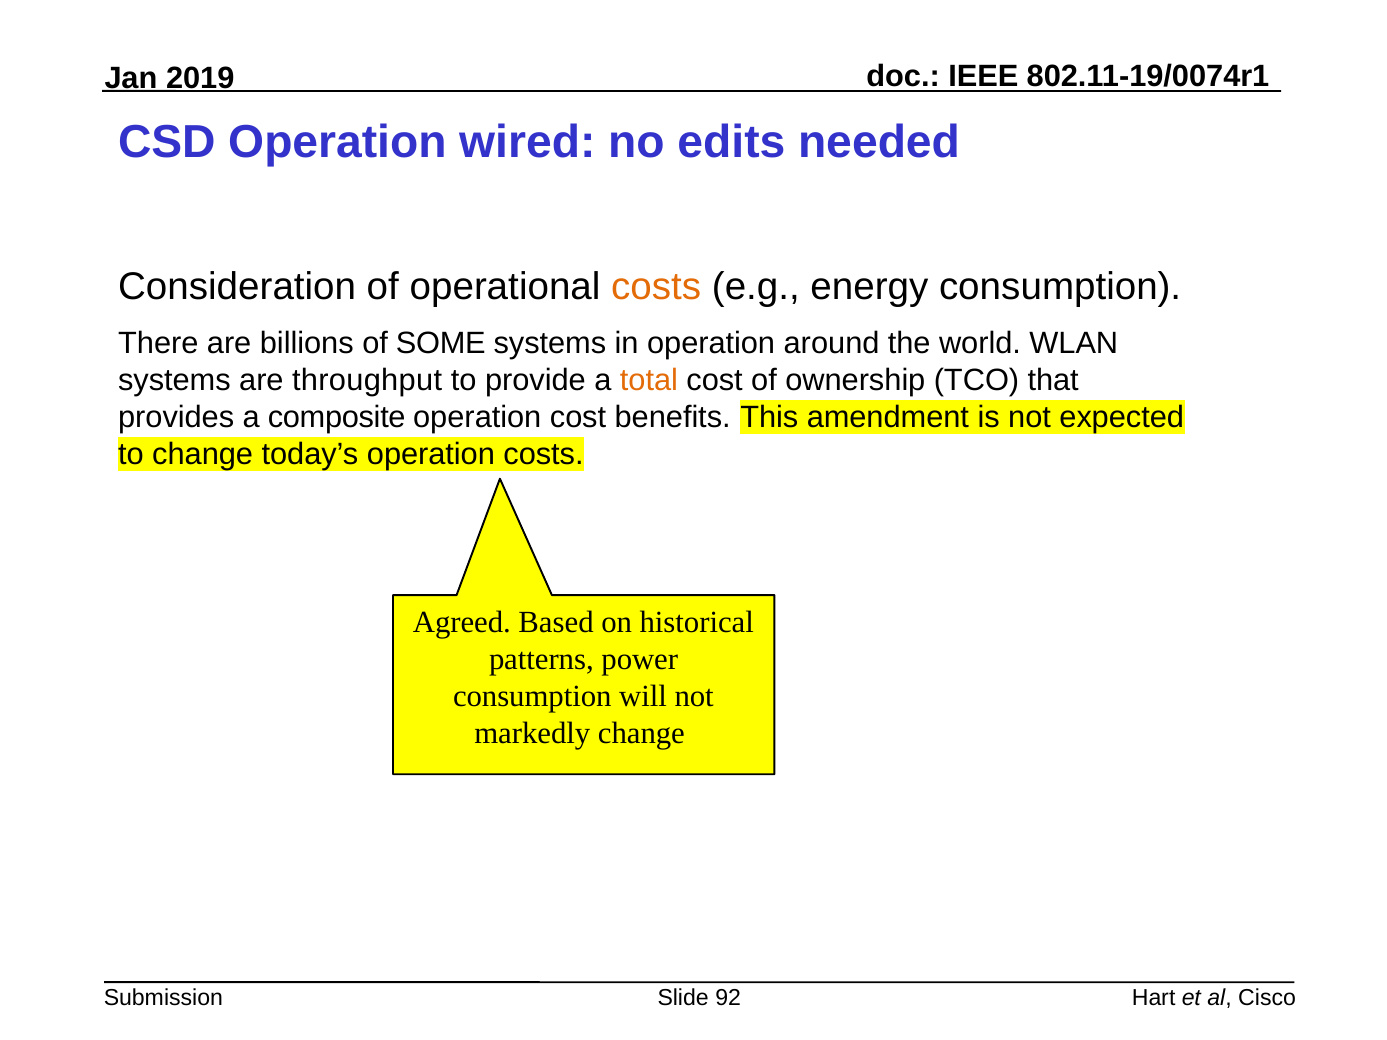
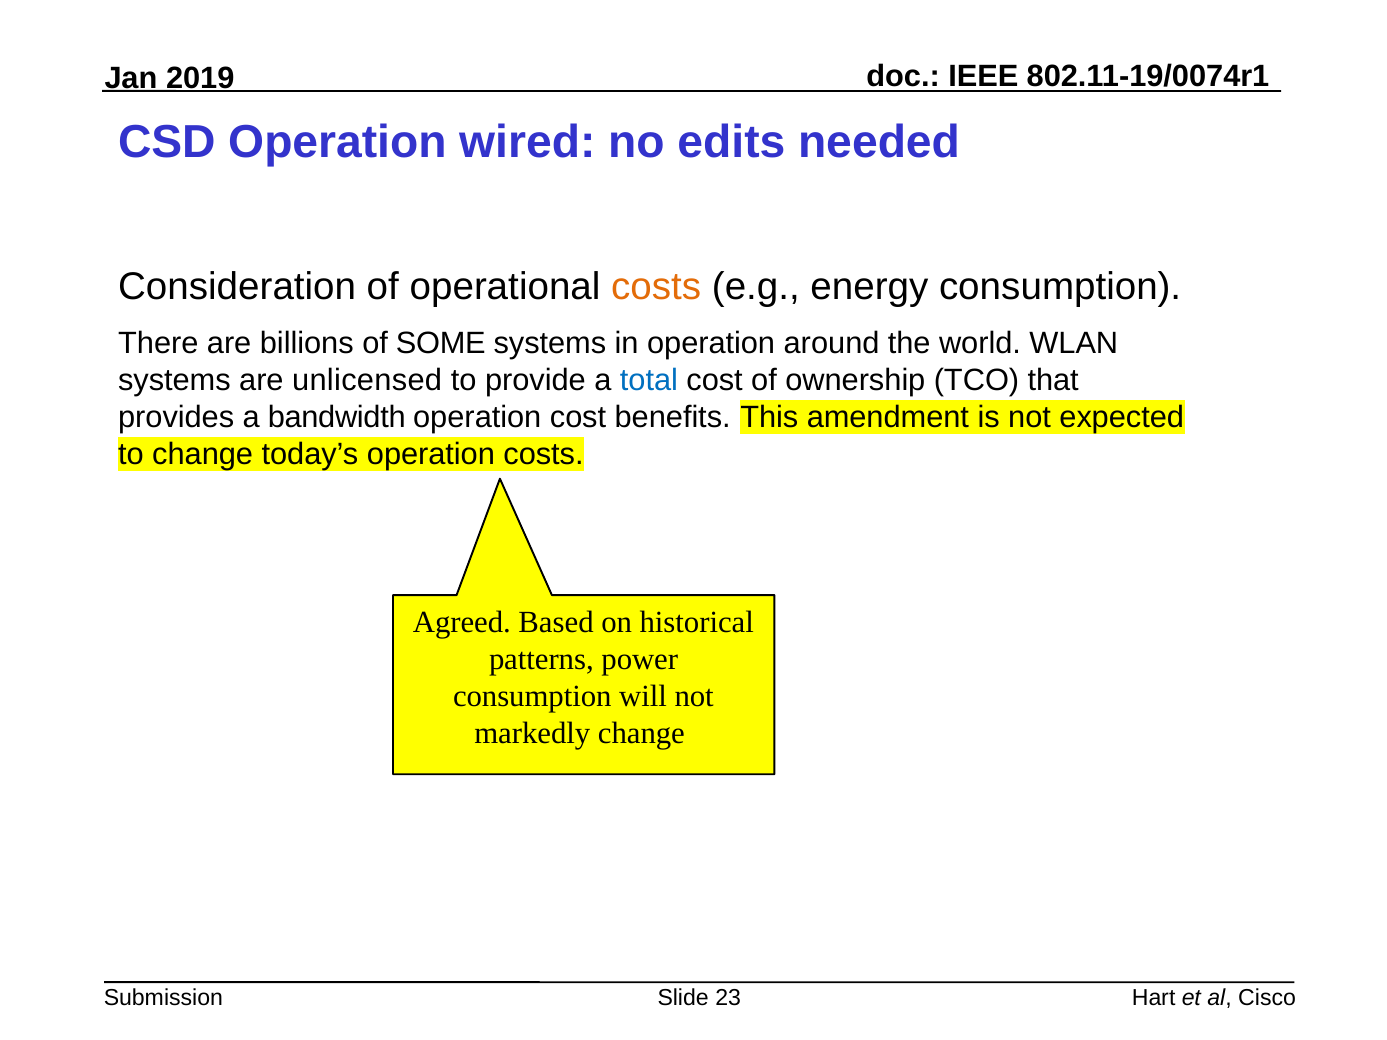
throughput: throughput -> unlicensed (367, 381)
total colour: orange -> blue (649, 381)
composite: composite -> bandwidth (337, 418)
92: 92 -> 23 (728, 998)
